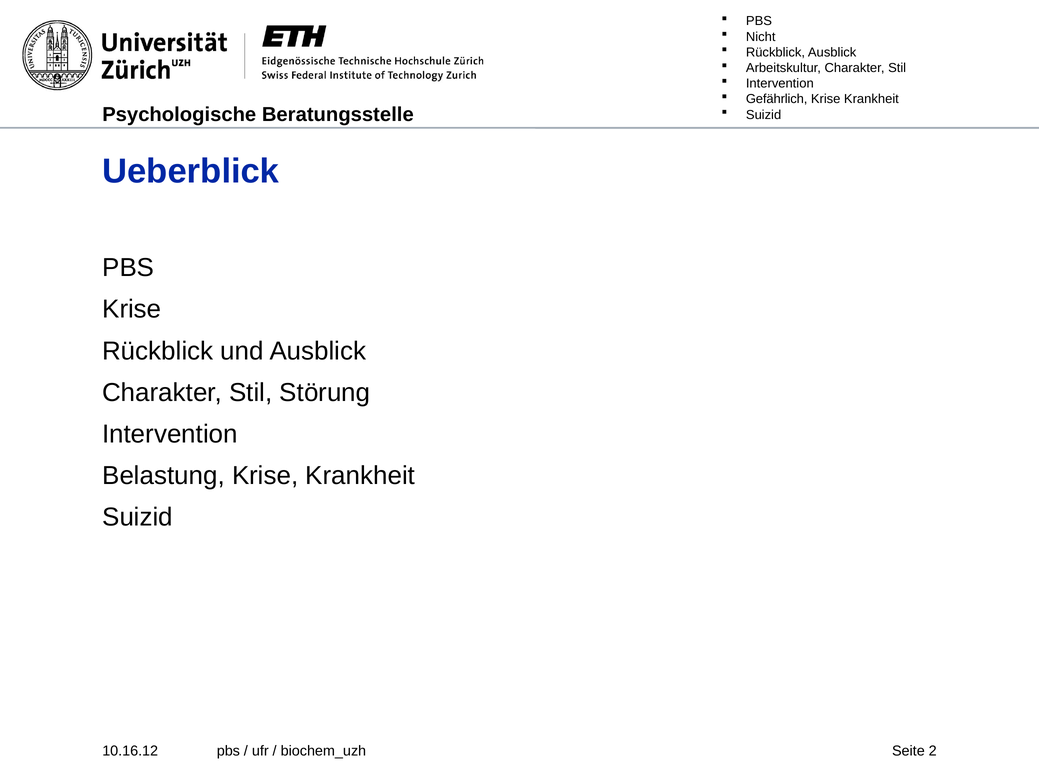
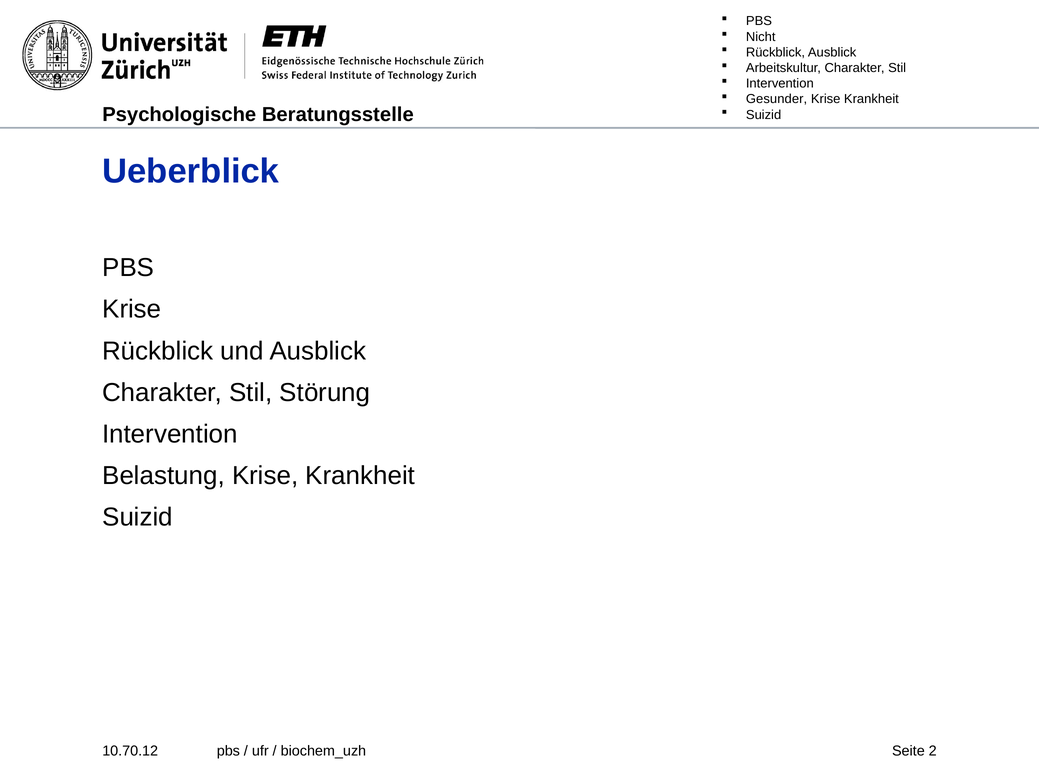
Gefährlich: Gefährlich -> Gesunder (777, 99)
10.16.12: 10.16.12 -> 10.70.12 (130, 751)
